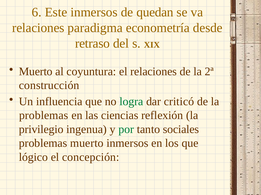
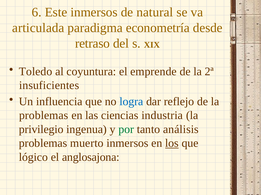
quedan: quedan -> natural (155, 12)
relaciones: relaciones -> articulada (38, 28)
Muerto: Muerto -> Toledo (36, 72)
el relaciones: relaciones -> emprende (154, 72)
construcción: construcción -> insuficientes (49, 86)
logra colour: green -> blue (131, 102)
criticó: criticó -> reflejo (179, 102)
reflexión: reflexión -> industria (162, 116)
sociales: sociales -> análisis (181, 130)
los underline: none -> present (172, 144)
concepción: concepción -> anglosajona (91, 158)
